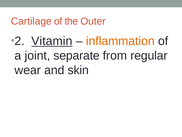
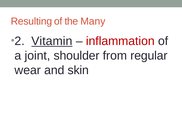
Cartilage: Cartilage -> Resulting (31, 21)
Outer: Outer -> Many (93, 21)
inflammation colour: orange -> red (120, 41)
separate: separate -> shoulder (77, 55)
